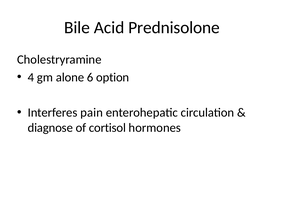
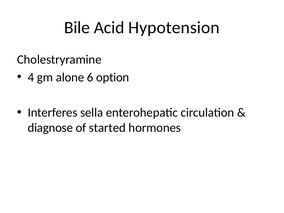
Prednisolone: Prednisolone -> Hypotension (174, 27)
pain: pain -> sella (92, 113)
cortisol: cortisol -> started (107, 128)
